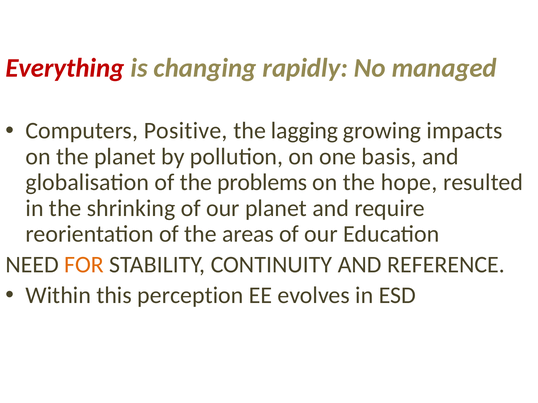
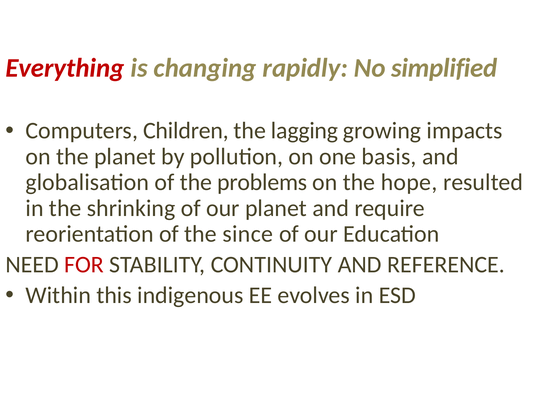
managed: managed -> simplified (444, 68)
Positive: Positive -> Children (186, 131)
areas: areas -> since (248, 234)
FOR colour: orange -> red (84, 265)
perception: perception -> indigenous (190, 295)
